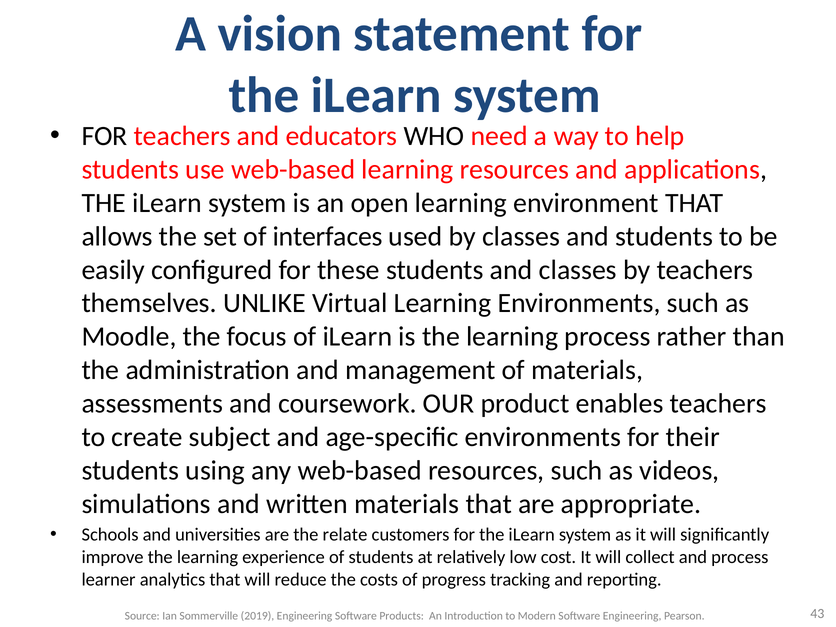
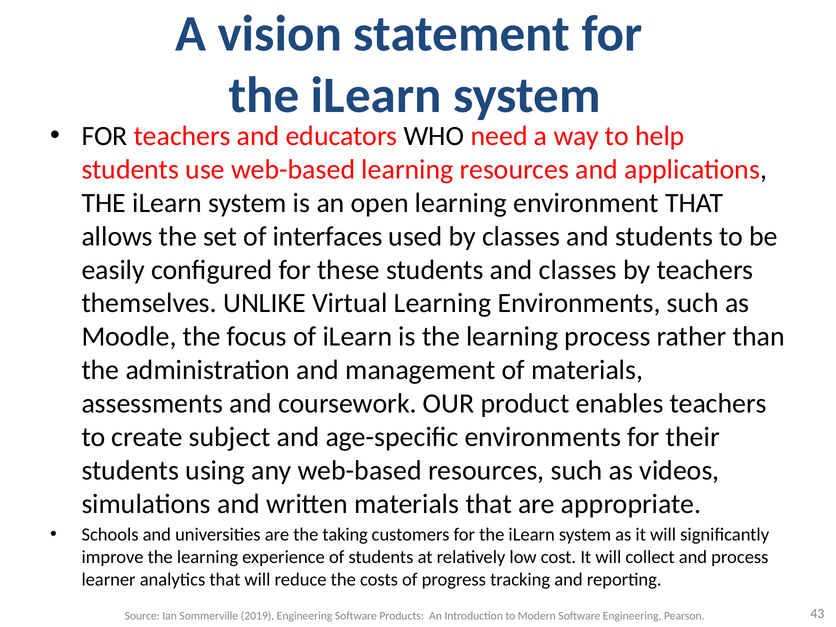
relate: relate -> taking (345, 535)
